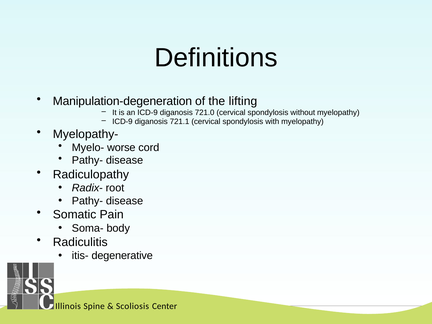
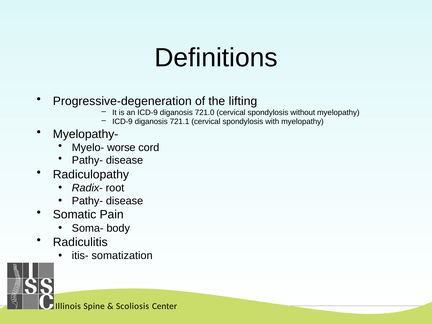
Manipulation-degeneration: Manipulation-degeneration -> Progressive-degeneration (122, 101)
degenerative: degenerative -> somatization (122, 256)
